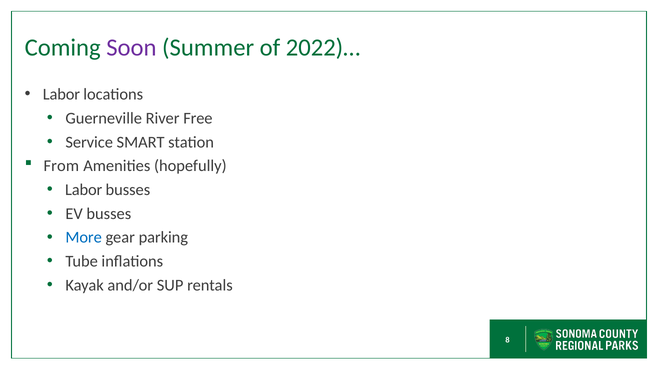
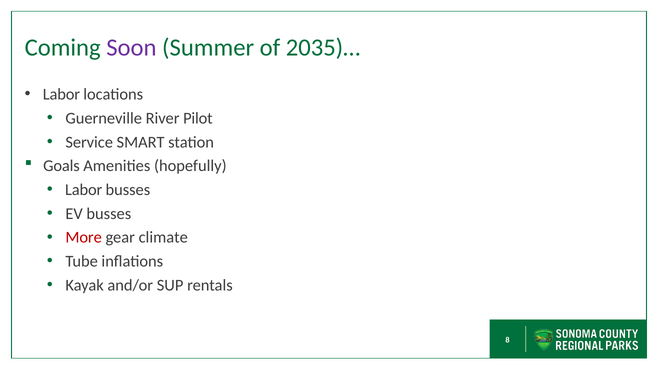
2022)…: 2022)… -> 2035)… (323, 48)
Free: Free -> Pilot (198, 118)
From: From -> Goals (61, 166)
More colour: blue -> red (84, 238)
parking: parking -> climate (163, 238)
